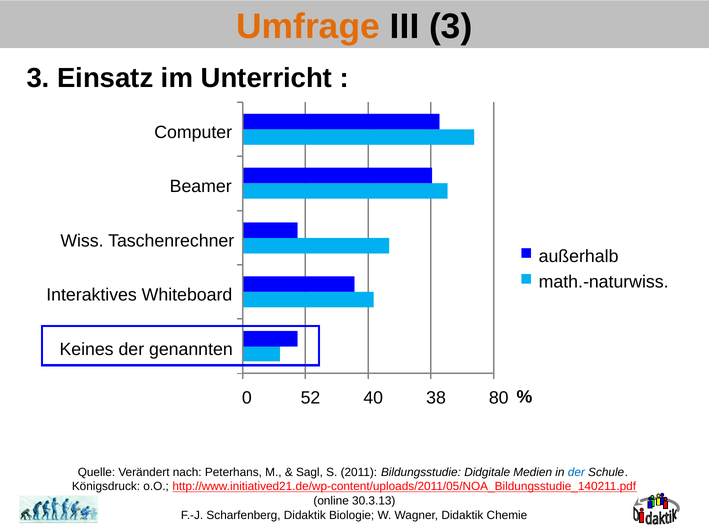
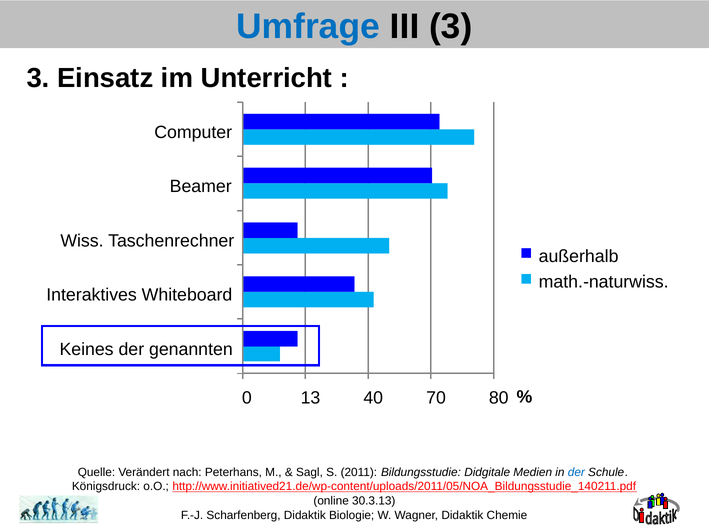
Umfrage colour: orange -> blue (308, 27)
52: 52 -> 13 (310, 397)
38: 38 -> 70 (436, 397)
